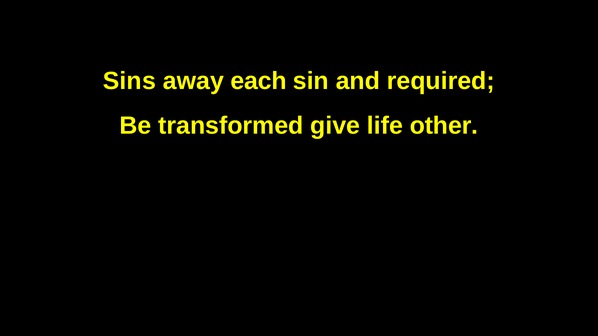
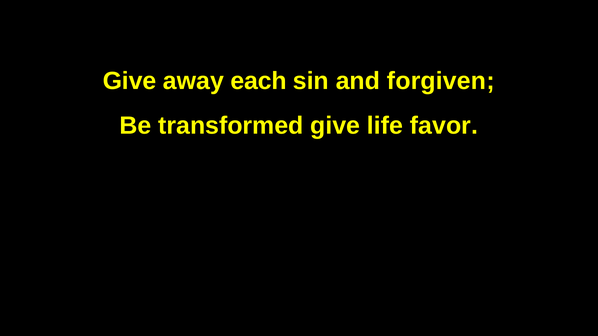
Sins: Sins -> Give (129, 81)
required: required -> forgiven (441, 81)
other: other -> favor (444, 126)
